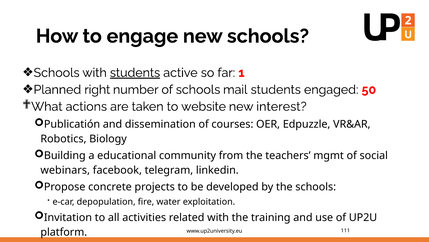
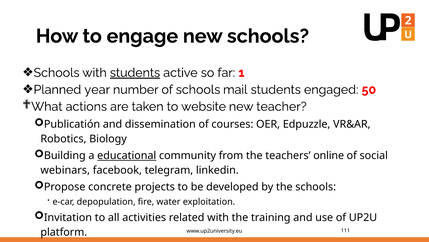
right: right -> year (97, 89)
interest: interest -> teacher (281, 106)
educational underline: none -> present (127, 155)
mgmt: mgmt -> online (329, 155)
